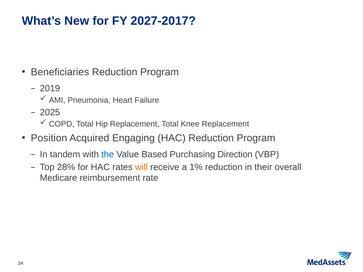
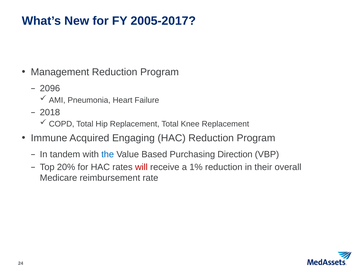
2027-2017: 2027-2017 -> 2005-2017 (163, 21)
Beneficiaries: Beneficiaries -> Management (60, 72)
2019: 2019 -> 2096 (50, 88)
2025: 2025 -> 2018 (50, 112)
Position: Position -> Immune (49, 138)
28%: 28% -> 20% (66, 167)
will colour: orange -> red (141, 167)
